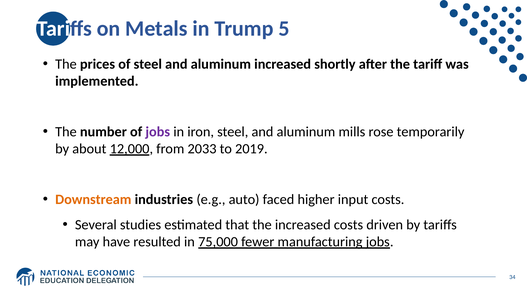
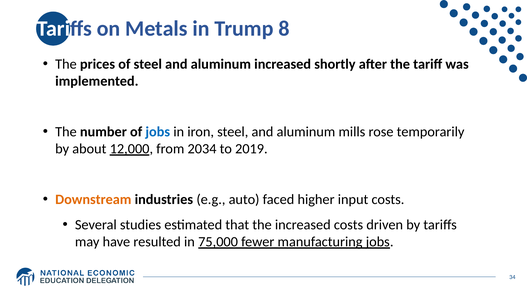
5: 5 -> 8 (284, 28)
jobs colour: purple -> blue (158, 132)
2033: 2033 -> 2034 (202, 149)
